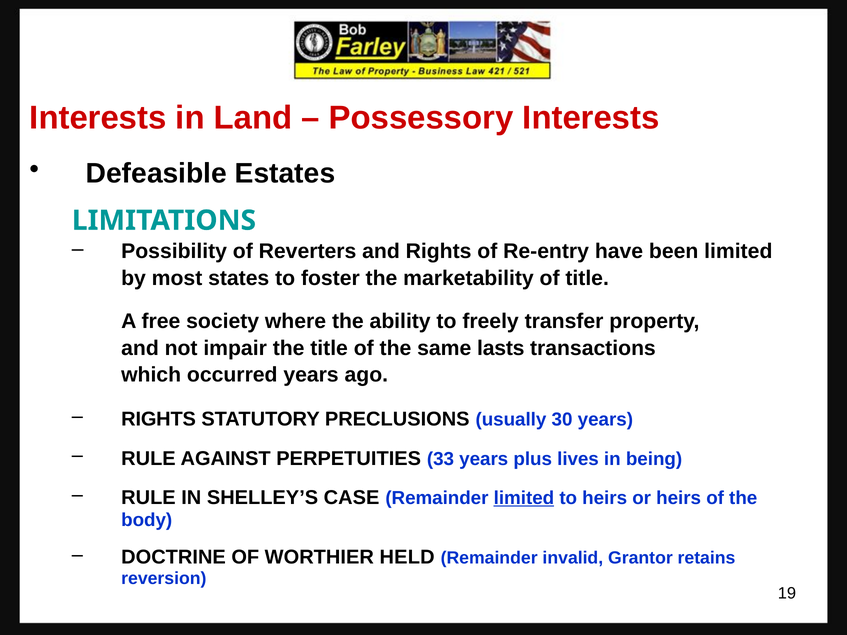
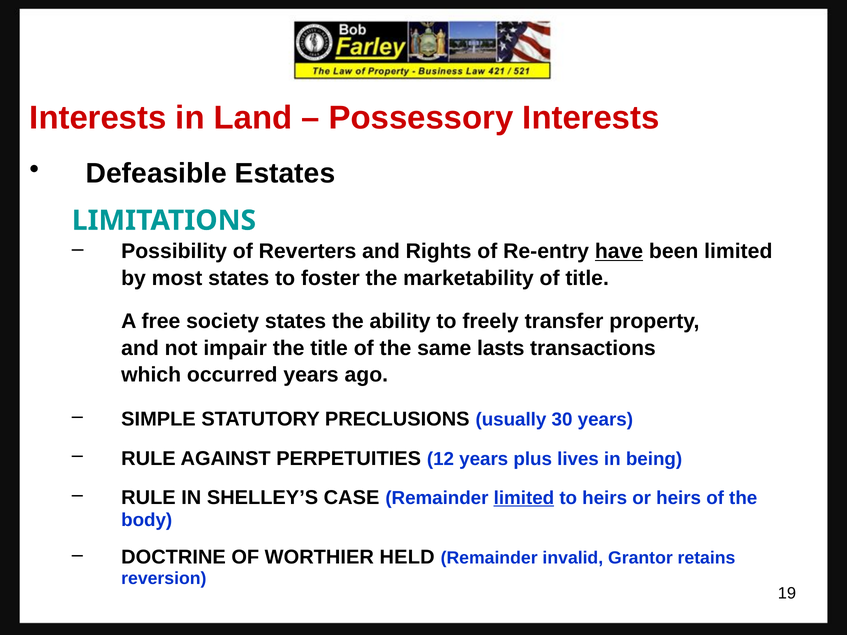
have underline: none -> present (619, 251)
society where: where -> states (295, 321)
RIGHTS: RIGHTS -> SIMPLE (158, 419)
33: 33 -> 12 (440, 459)
